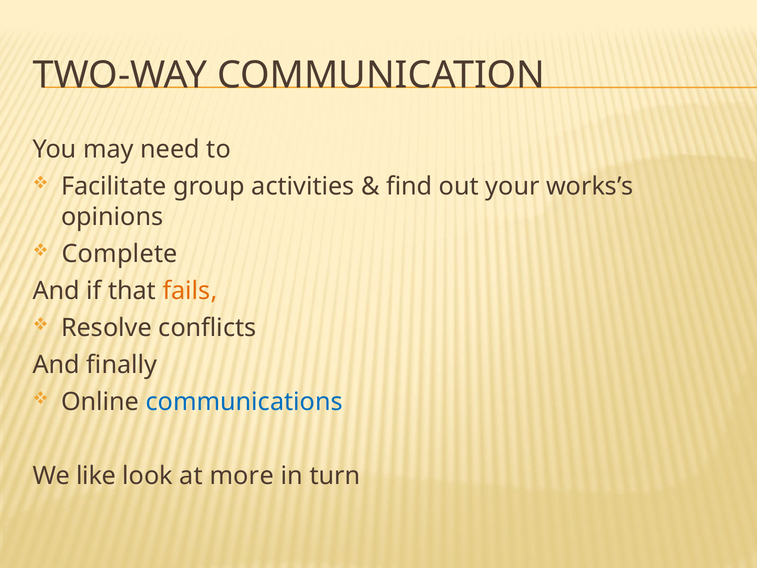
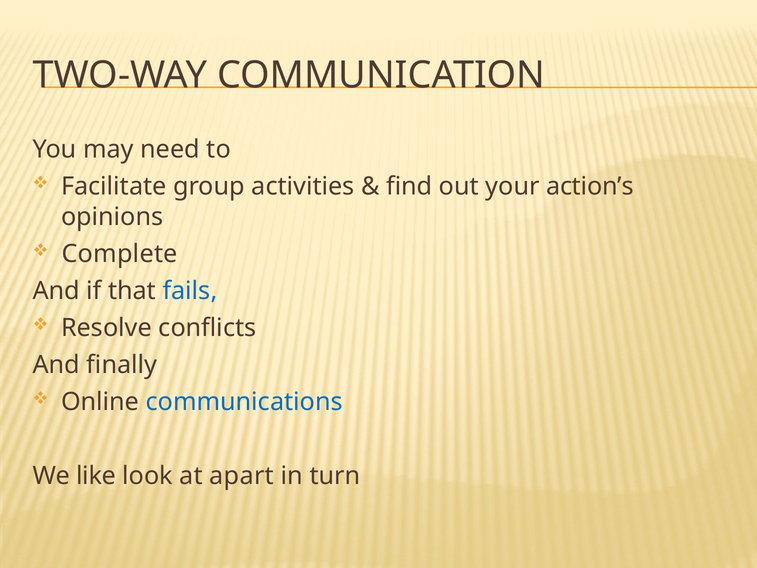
works’s: works’s -> action’s (590, 186)
fails colour: orange -> blue (190, 291)
more: more -> apart (242, 476)
